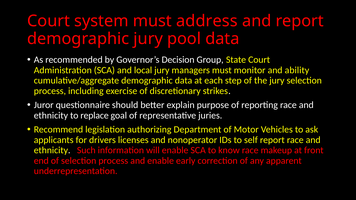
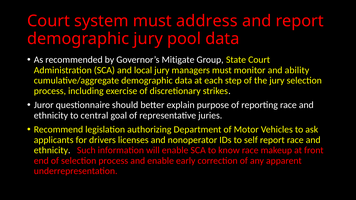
Decision: Decision -> Mitigate (178, 60)
replace: replace -> central (94, 116)
